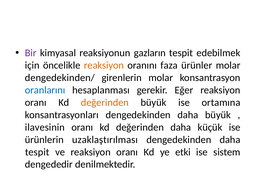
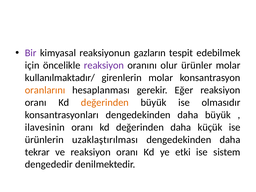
reaksiyon colour: orange -> purple (104, 65)
faza: faza -> olur (169, 65)
dengedekinden/: dengedekinden/ -> kullanılmaktadır/ (60, 78)
oranlarını colour: blue -> orange (45, 90)
ortamına: ortamına -> olmasıdır (221, 102)
tespit: tespit -> tekrar (37, 152)
